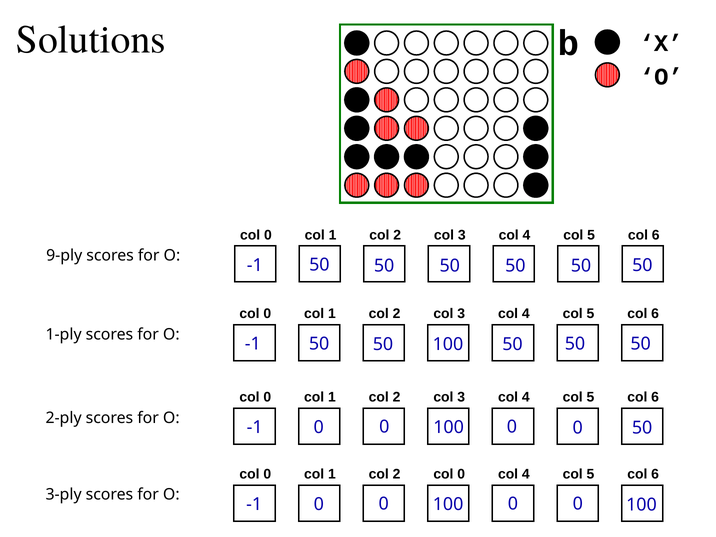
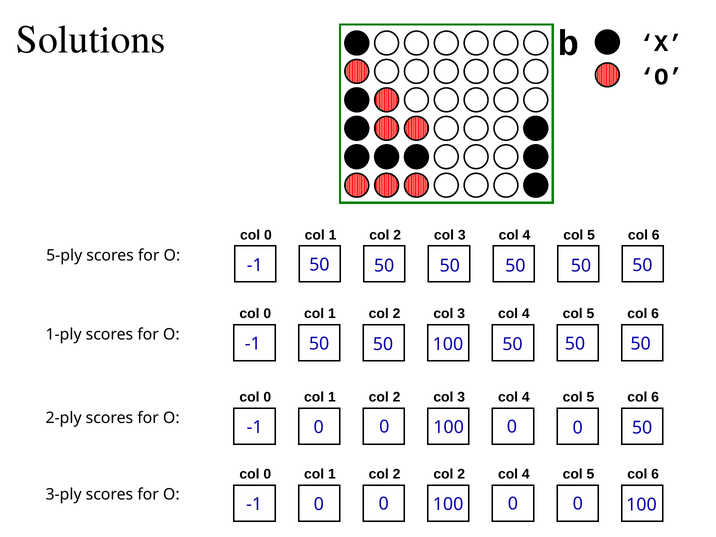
9-ply: 9-ply -> 5-ply (64, 255)
2 col 0: 0 -> 2 (461, 474)
